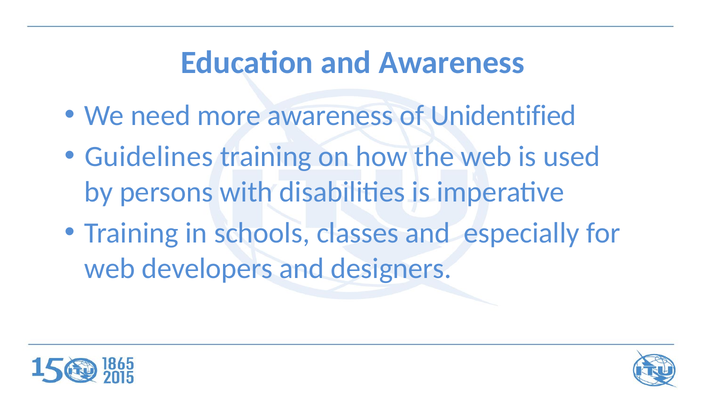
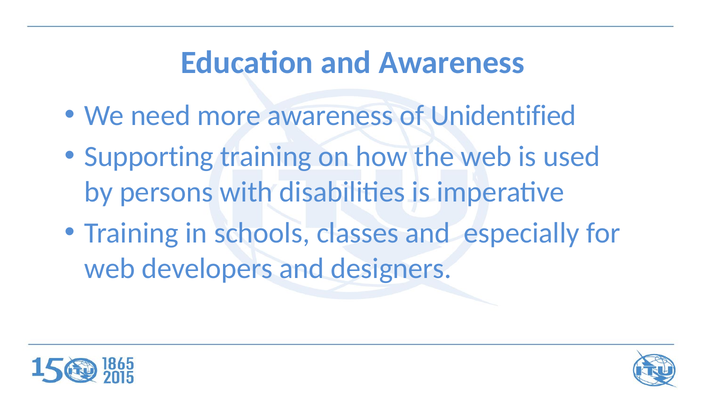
Guidelines: Guidelines -> Supporting (149, 157)
